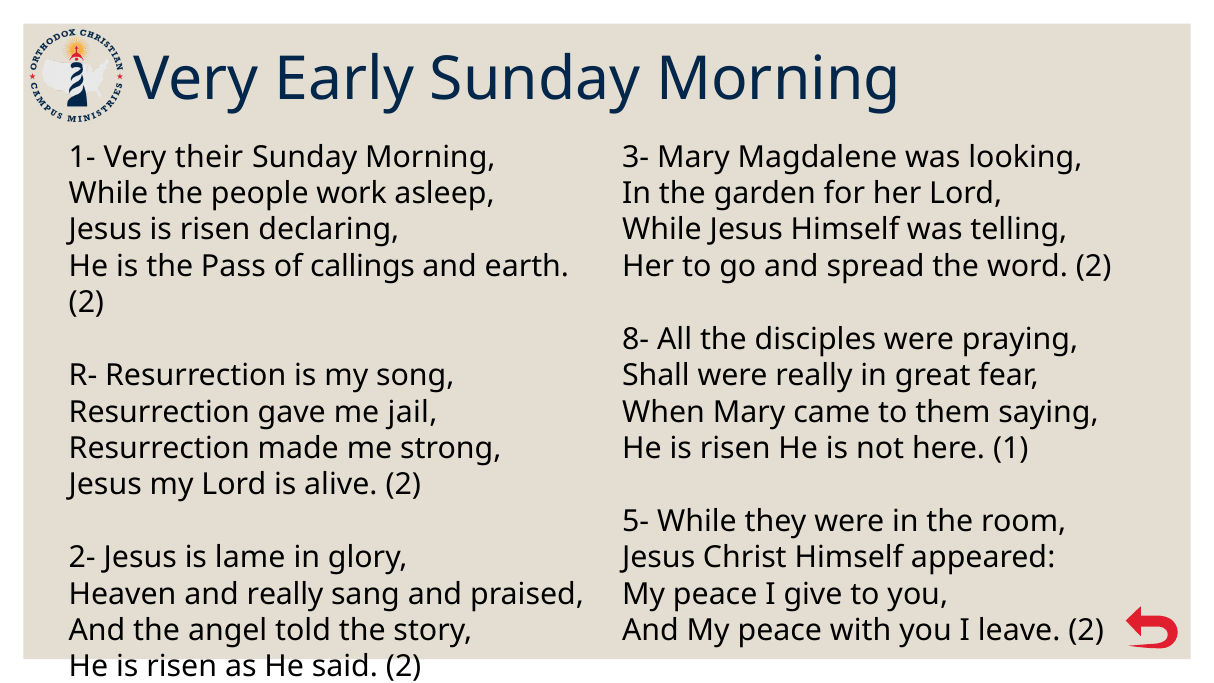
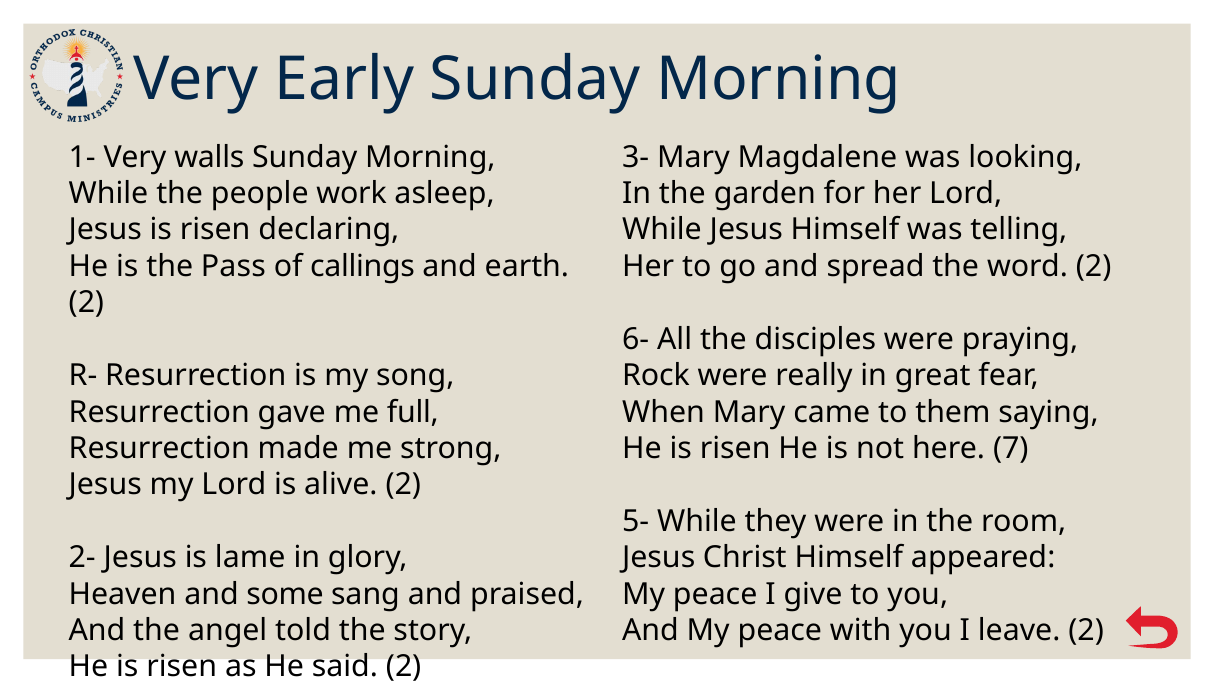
their: their -> walls (209, 157)
8-: 8- -> 6- (636, 339)
Shall: Shall -> Rock (656, 376)
jail: jail -> full (413, 412)
1: 1 -> 7 (1011, 448)
and really: really -> some (285, 594)
